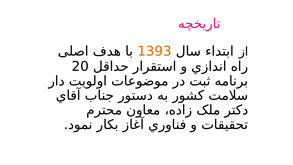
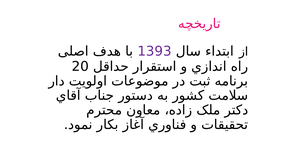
1393 colour: orange -> purple (154, 51)
